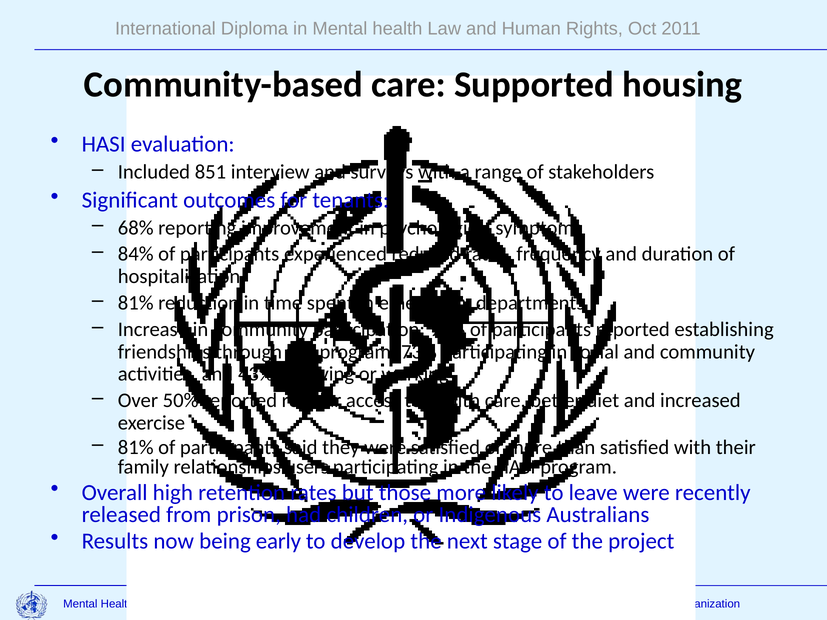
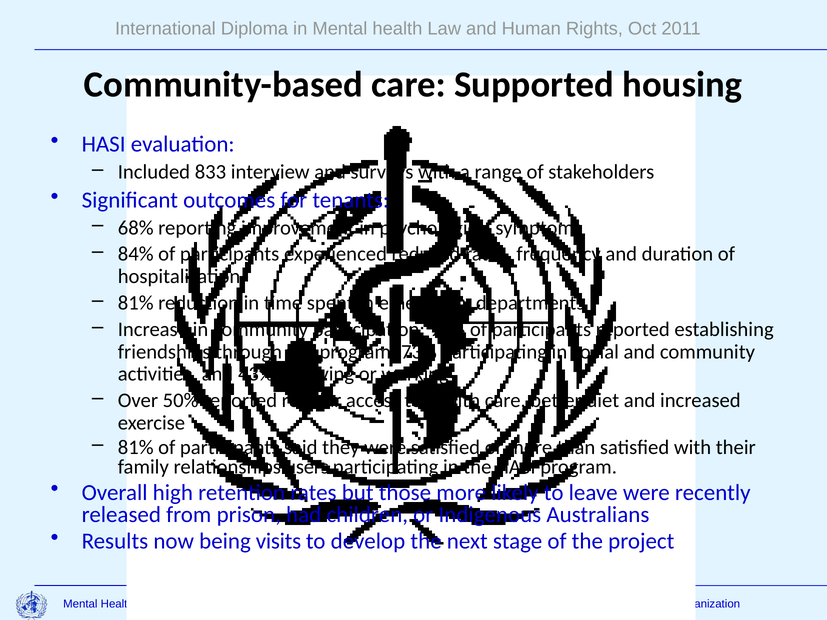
851: 851 -> 833 (210, 172)
early: early -> visits (278, 542)
